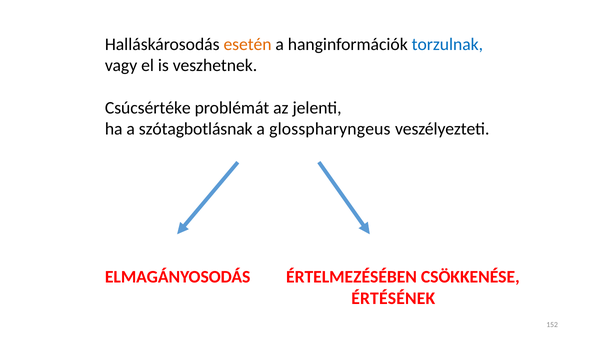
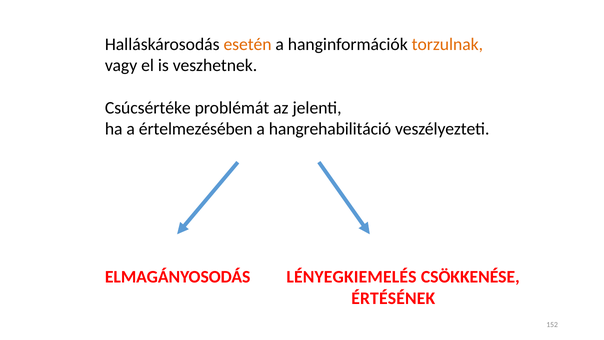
torzulnak colour: blue -> orange (447, 44)
szótagbotlásnak: szótagbotlásnak -> értelmezésében (196, 129)
glosspharyngeus: glosspharyngeus -> hangrehabilitáció (330, 129)
ÉRTELMEZÉSÉBEN: ÉRTELMEZÉSÉBEN -> LÉNYEGKIEMELÉS (351, 277)
